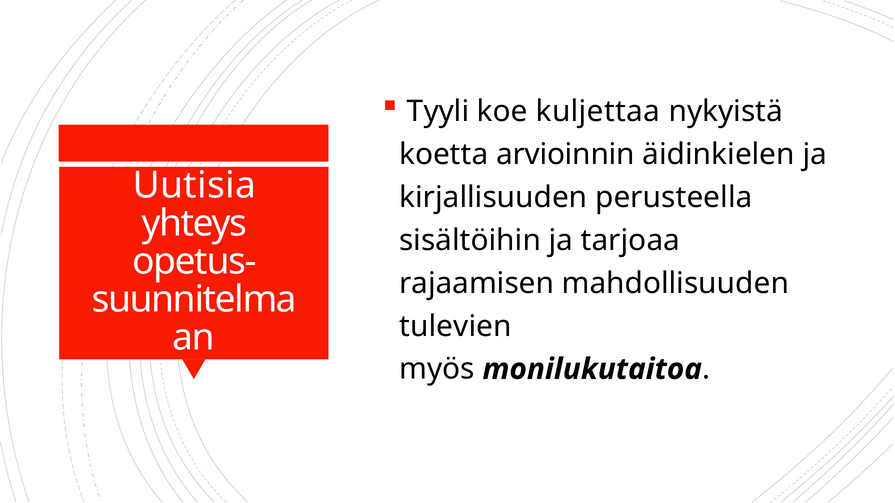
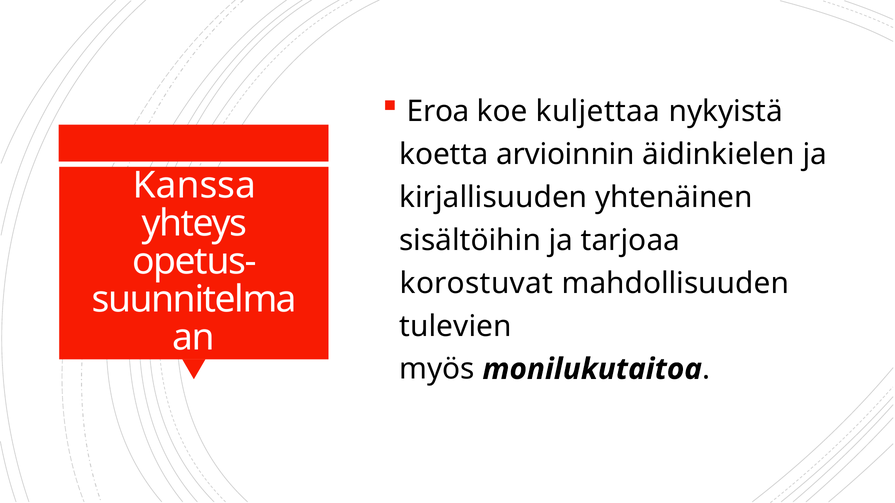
Tyyli: Tyyli -> Eroa (438, 112)
Uutisia: Uutisia -> Kanssa (194, 186)
perusteella: perusteella -> yhtenäinen (674, 198)
rajaamisen: rajaamisen -> korostuvat (476, 283)
